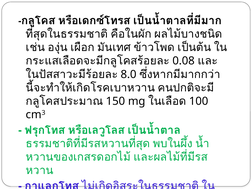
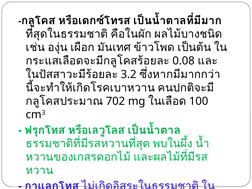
8.0: 8.0 -> 3.2 (129, 74)
150: 150 -> 702 (116, 101)
